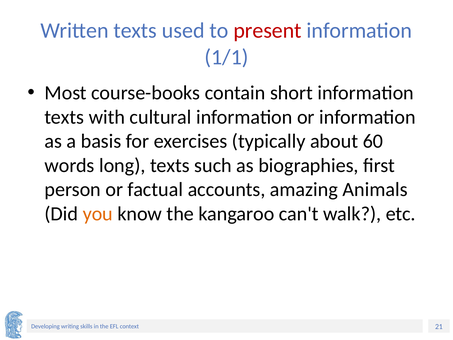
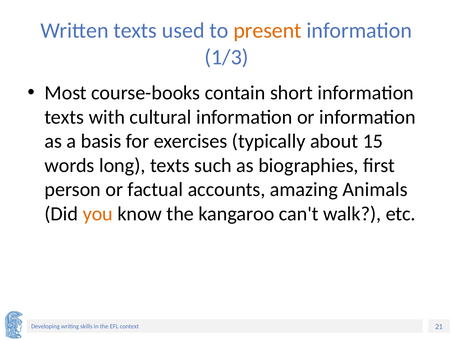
present colour: red -> orange (268, 31)
1/1: 1/1 -> 1/3 (226, 57)
60: 60 -> 15 (373, 141)
